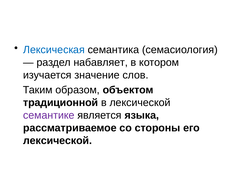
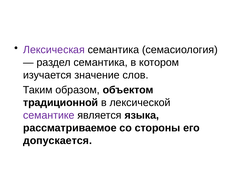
Лексическая colour: blue -> purple (54, 50)
раздел набавляет: набавляет -> семантика (101, 62)
лексической: лексической -> допускается (58, 140)
